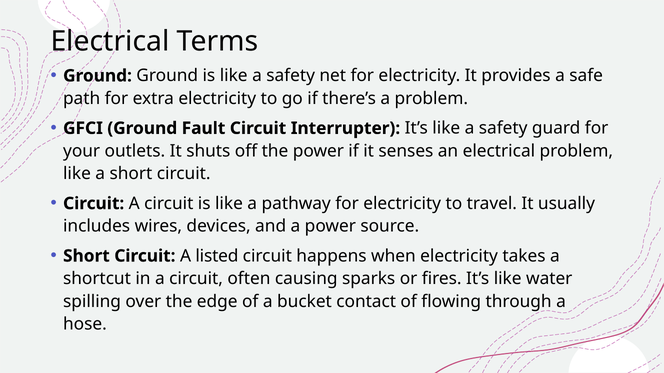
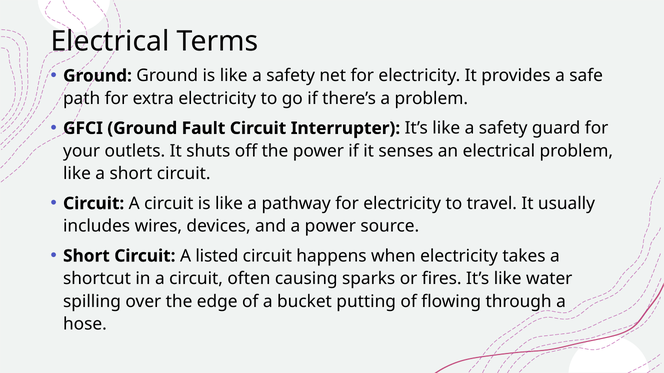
contact: contact -> putting (366, 302)
